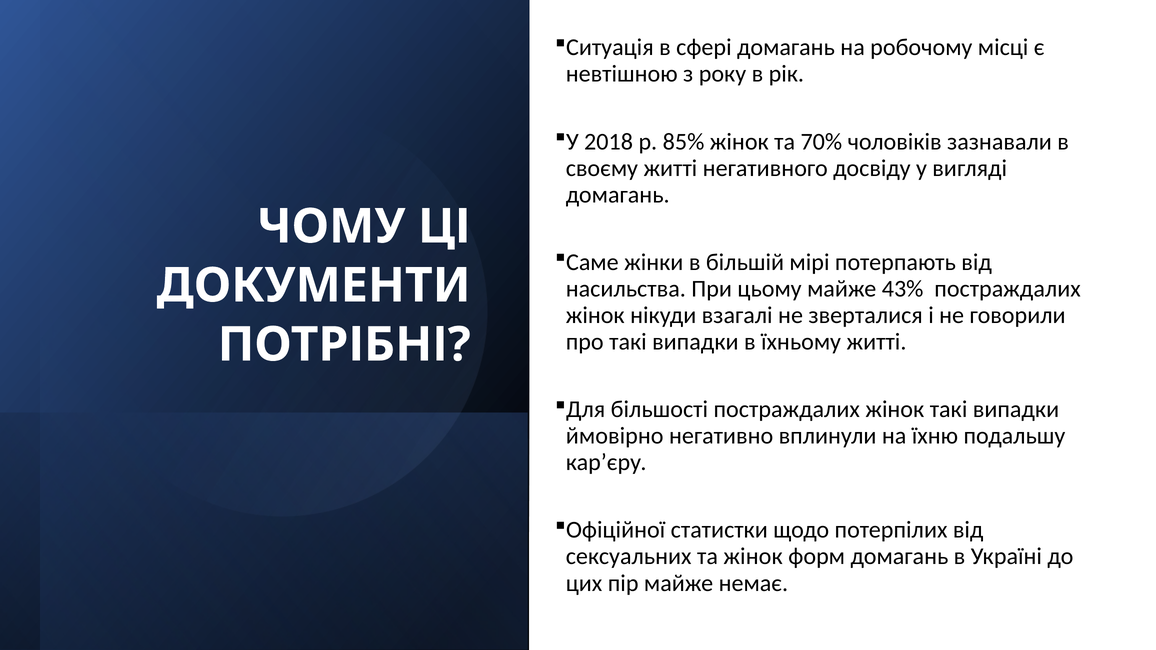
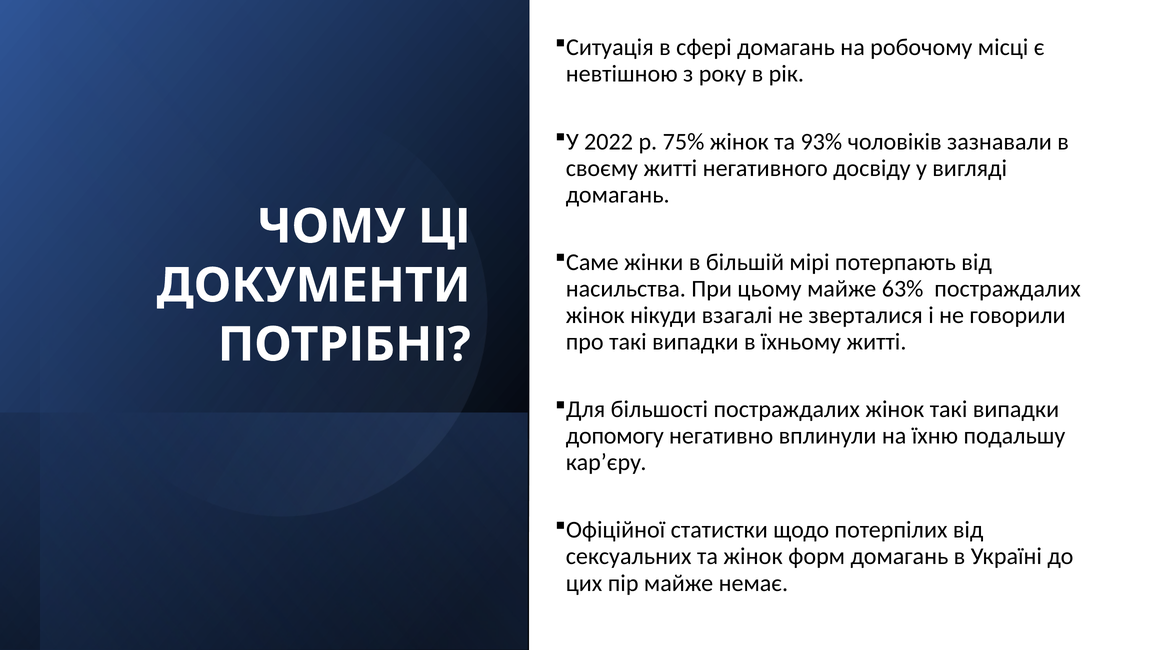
2018: 2018 -> 2022 (609, 142)
85%: 85% -> 75% (684, 142)
70%: 70% -> 93% (821, 142)
43%: 43% -> 63% (903, 289)
ймовірно: ймовірно -> допомогу (615, 436)
